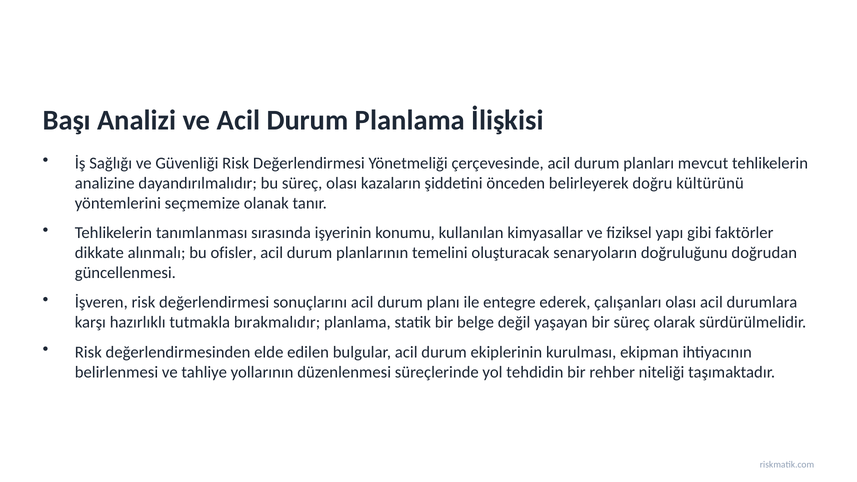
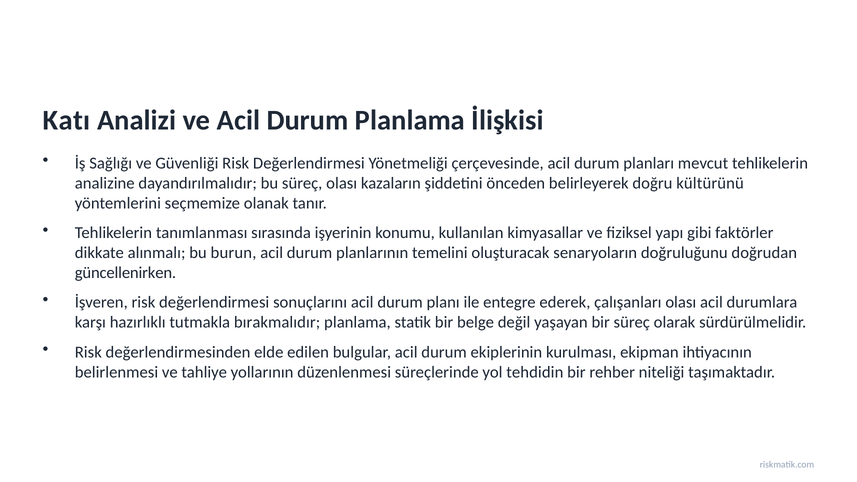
Başı: Başı -> Katı (67, 120)
ofisler: ofisler -> burun (234, 253)
güncellenmesi: güncellenmesi -> güncellenirken (125, 273)
